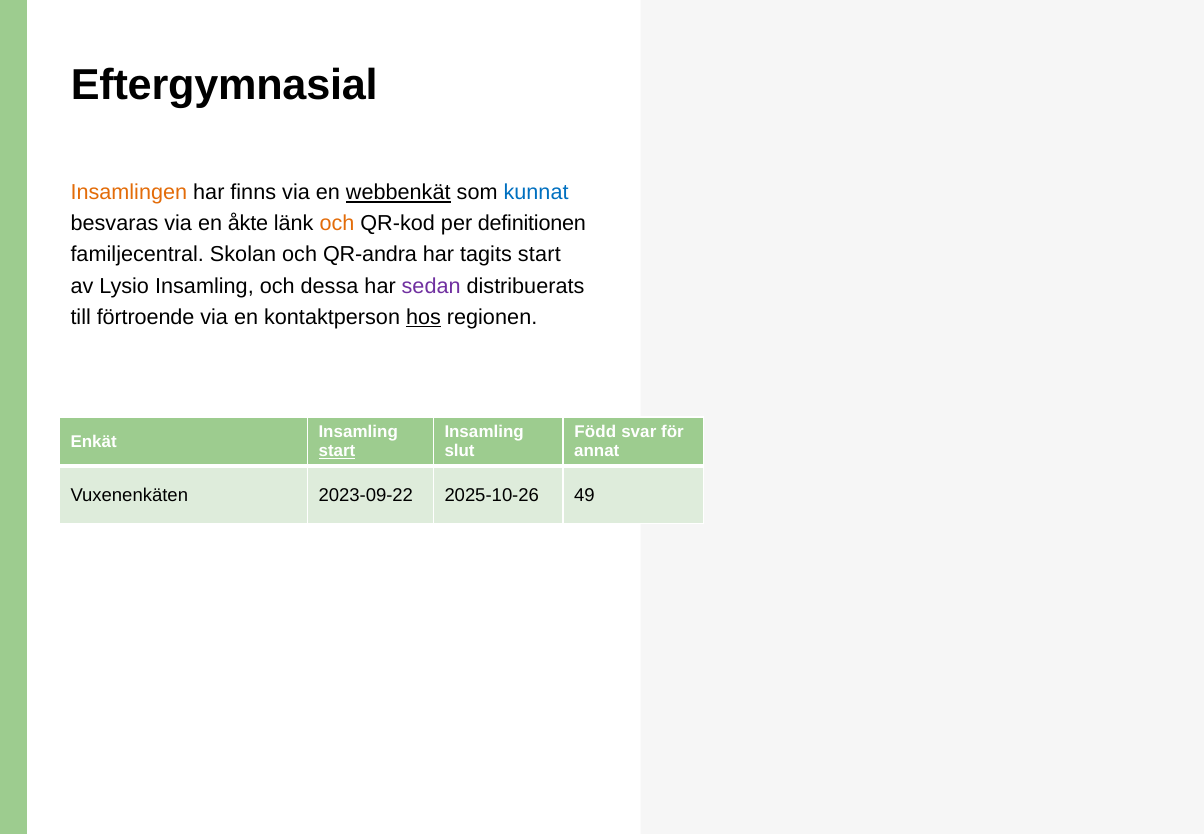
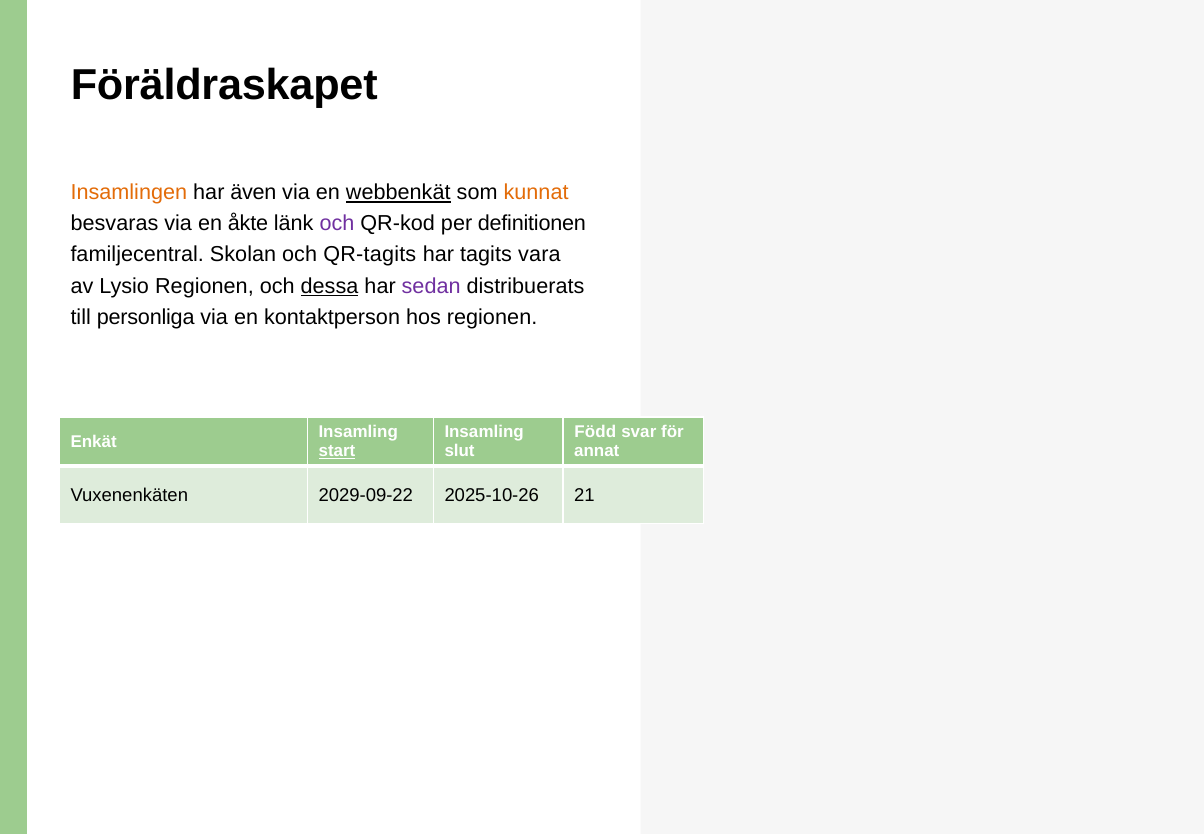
Eftergymnasial: Eftergymnasial -> Föräldraskapet (224, 86)
finns: finns -> även (253, 192)
kunnat colour: blue -> orange (536, 192)
och colour: orange -> purple (337, 224)
QR-andra: QR-andra -> QR-tagits (370, 255)
tagits start: start -> vara (539, 255)
Lysio Insamling: Insamling -> Regionen (204, 286)
dessa underline: none -> present (330, 286)
förtroende: förtroende -> personliga (146, 317)
hos underline: present -> none (423, 317)
2023-09-22: 2023-09-22 -> 2029-09-22 (366, 495)
49: 49 -> 21 (584, 495)
